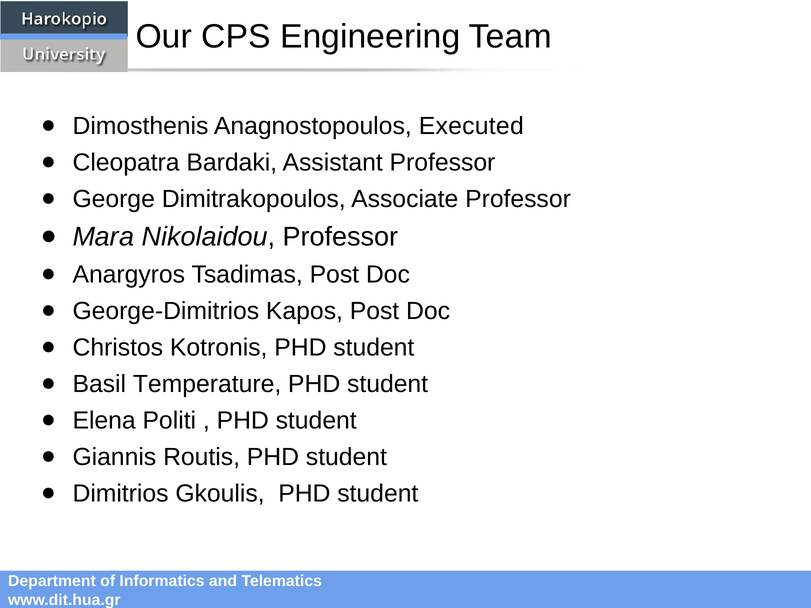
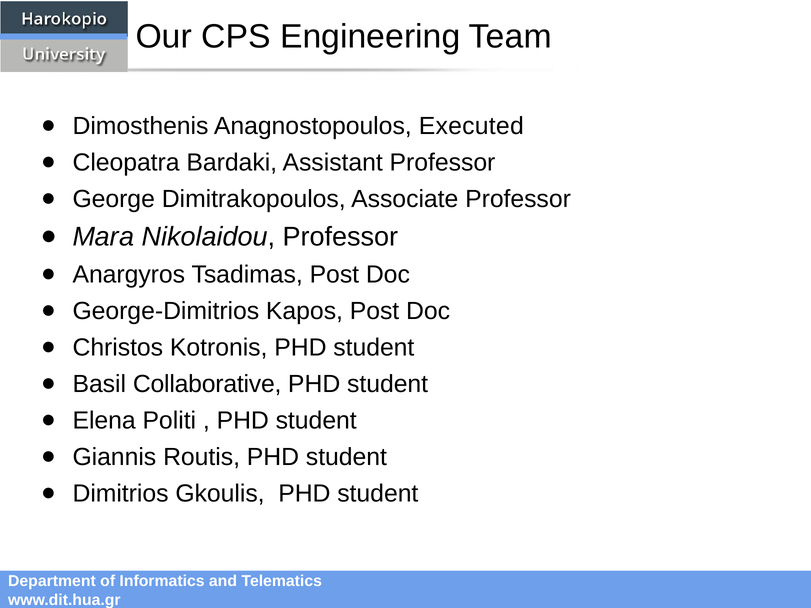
Temperature: Temperature -> Collaborative (207, 384)
